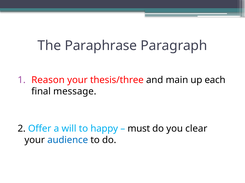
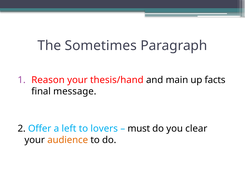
Paraphrase: Paraphrase -> Sometimes (101, 46)
thesis/three: thesis/three -> thesis/hand (117, 80)
each: each -> facts (215, 80)
will: will -> left (69, 129)
happy: happy -> lovers (104, 129)
audience colour: blue -> orange (68, 141)
